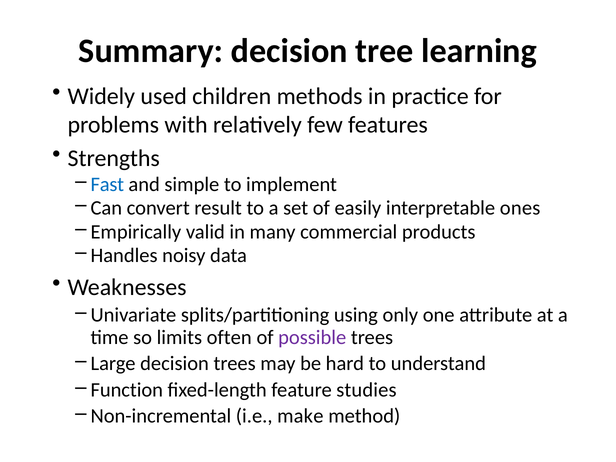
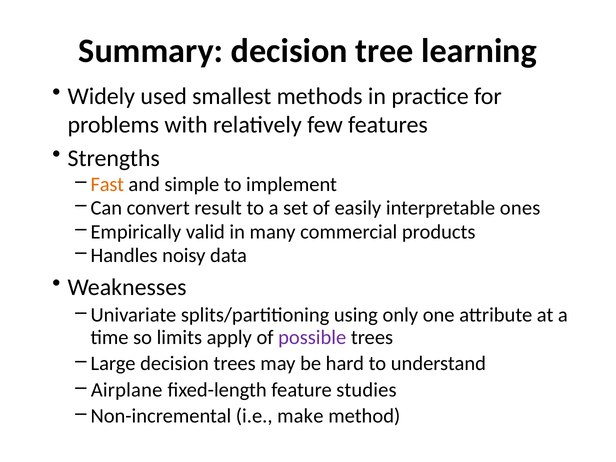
children: children -> smallest (232, 96)
Fast colour: blue -> orange (107, 184)
often: often -> apply (229, 337)
Function: Function -> Airplane (127, 390)
